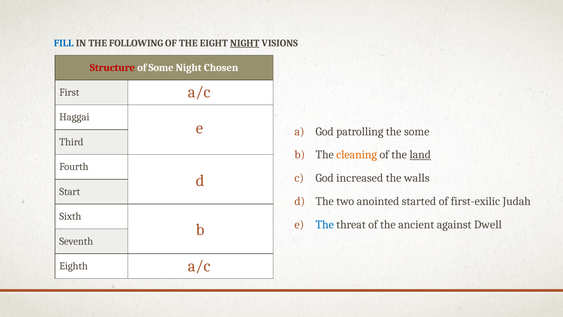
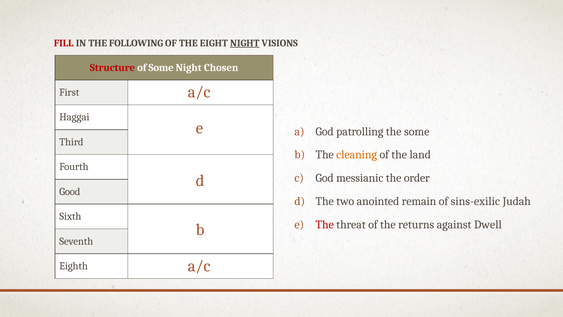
FILL colour: blue -> red (64, 43)
land underline: present -> none (420, 155)
increased: increased -> messianic (360, 178)
walls: walls -> order (417, 178)
Start: Start -> Good (70, 191)
started: started -> remain (419, 201)
first-exilic: first-exilic -> sins-exilic (475, 201)
The colour: blue -> red (325, 224)
ancient: ancient -> returns (416, 224)
